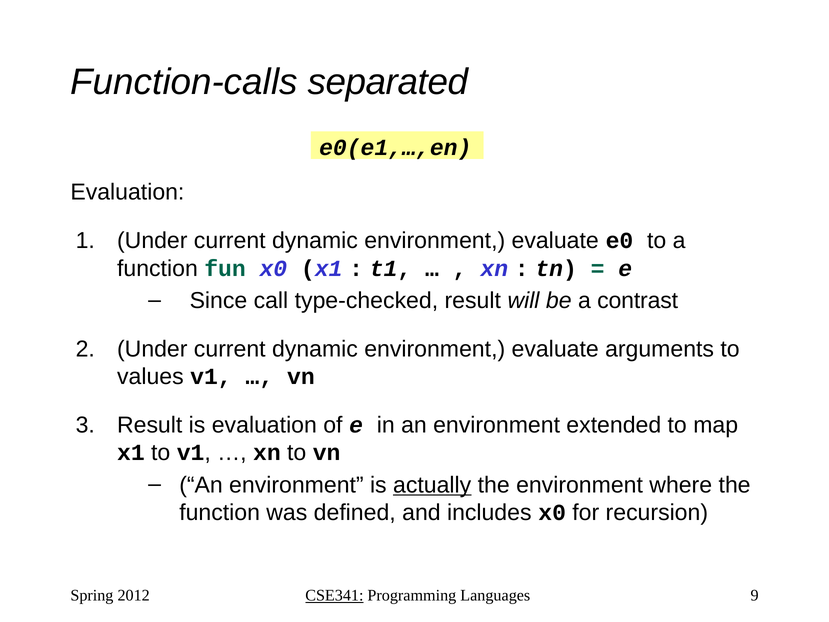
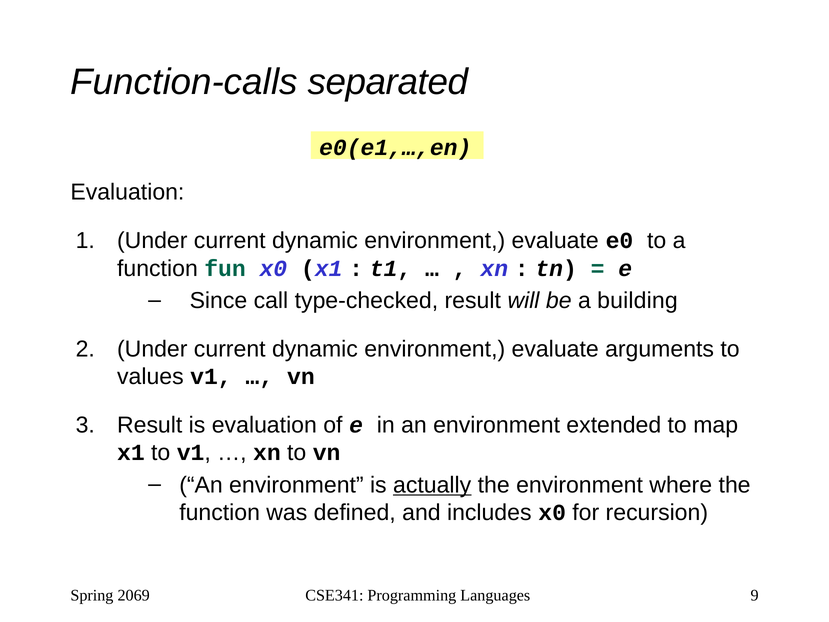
contrast: contrast -> building (637, 301)
2012: 2012 -> 2069 (134, 595)
CSE341 underline: present -> none (334, 595)
